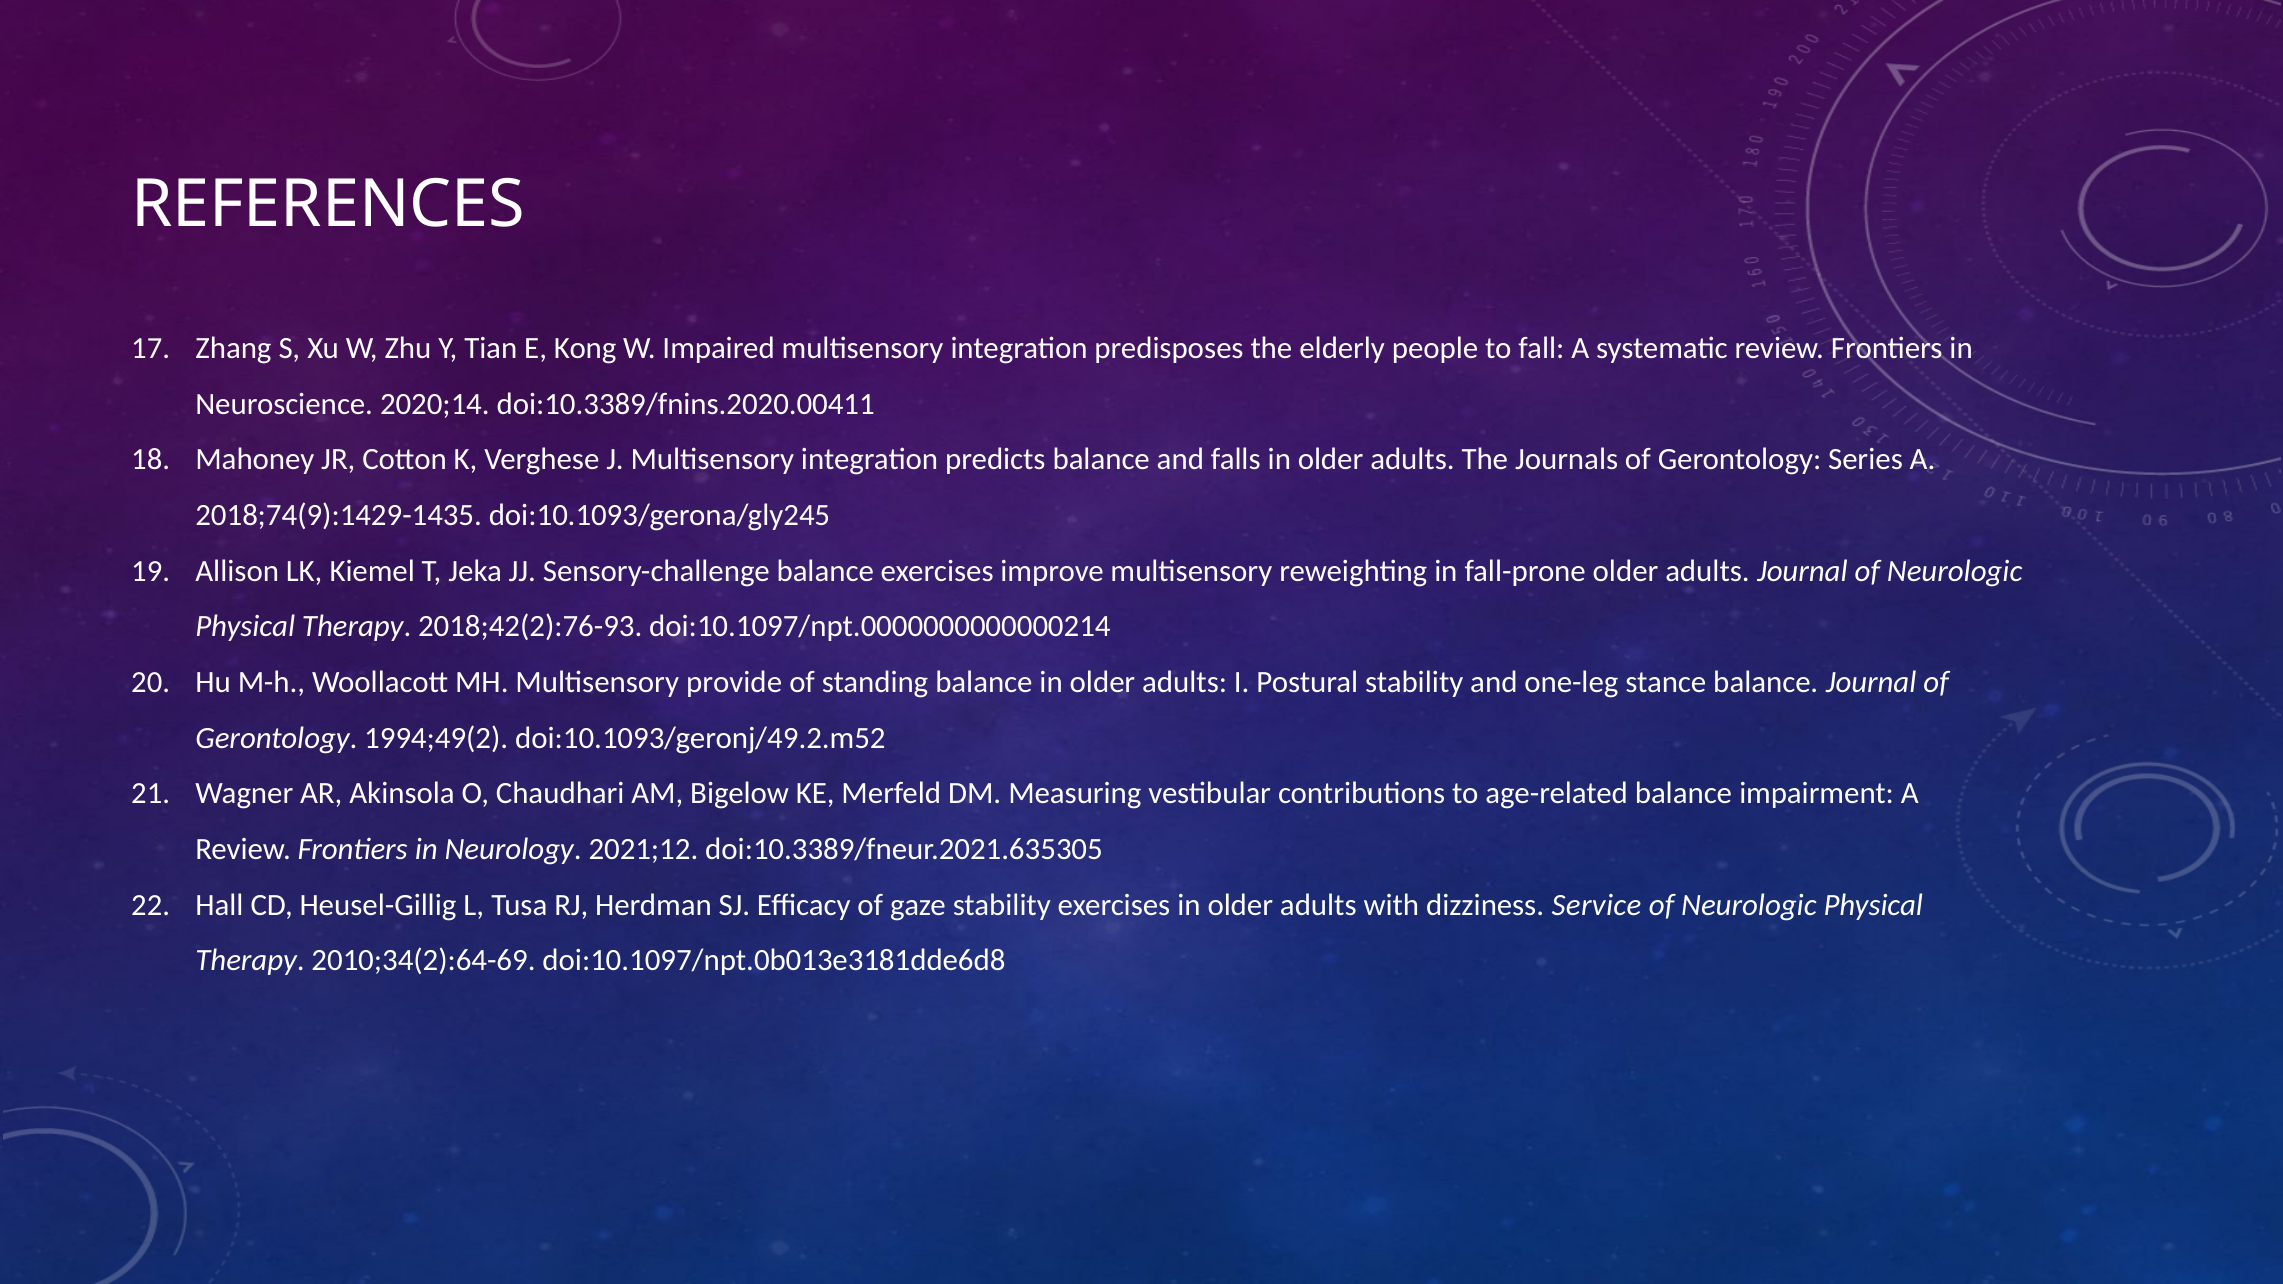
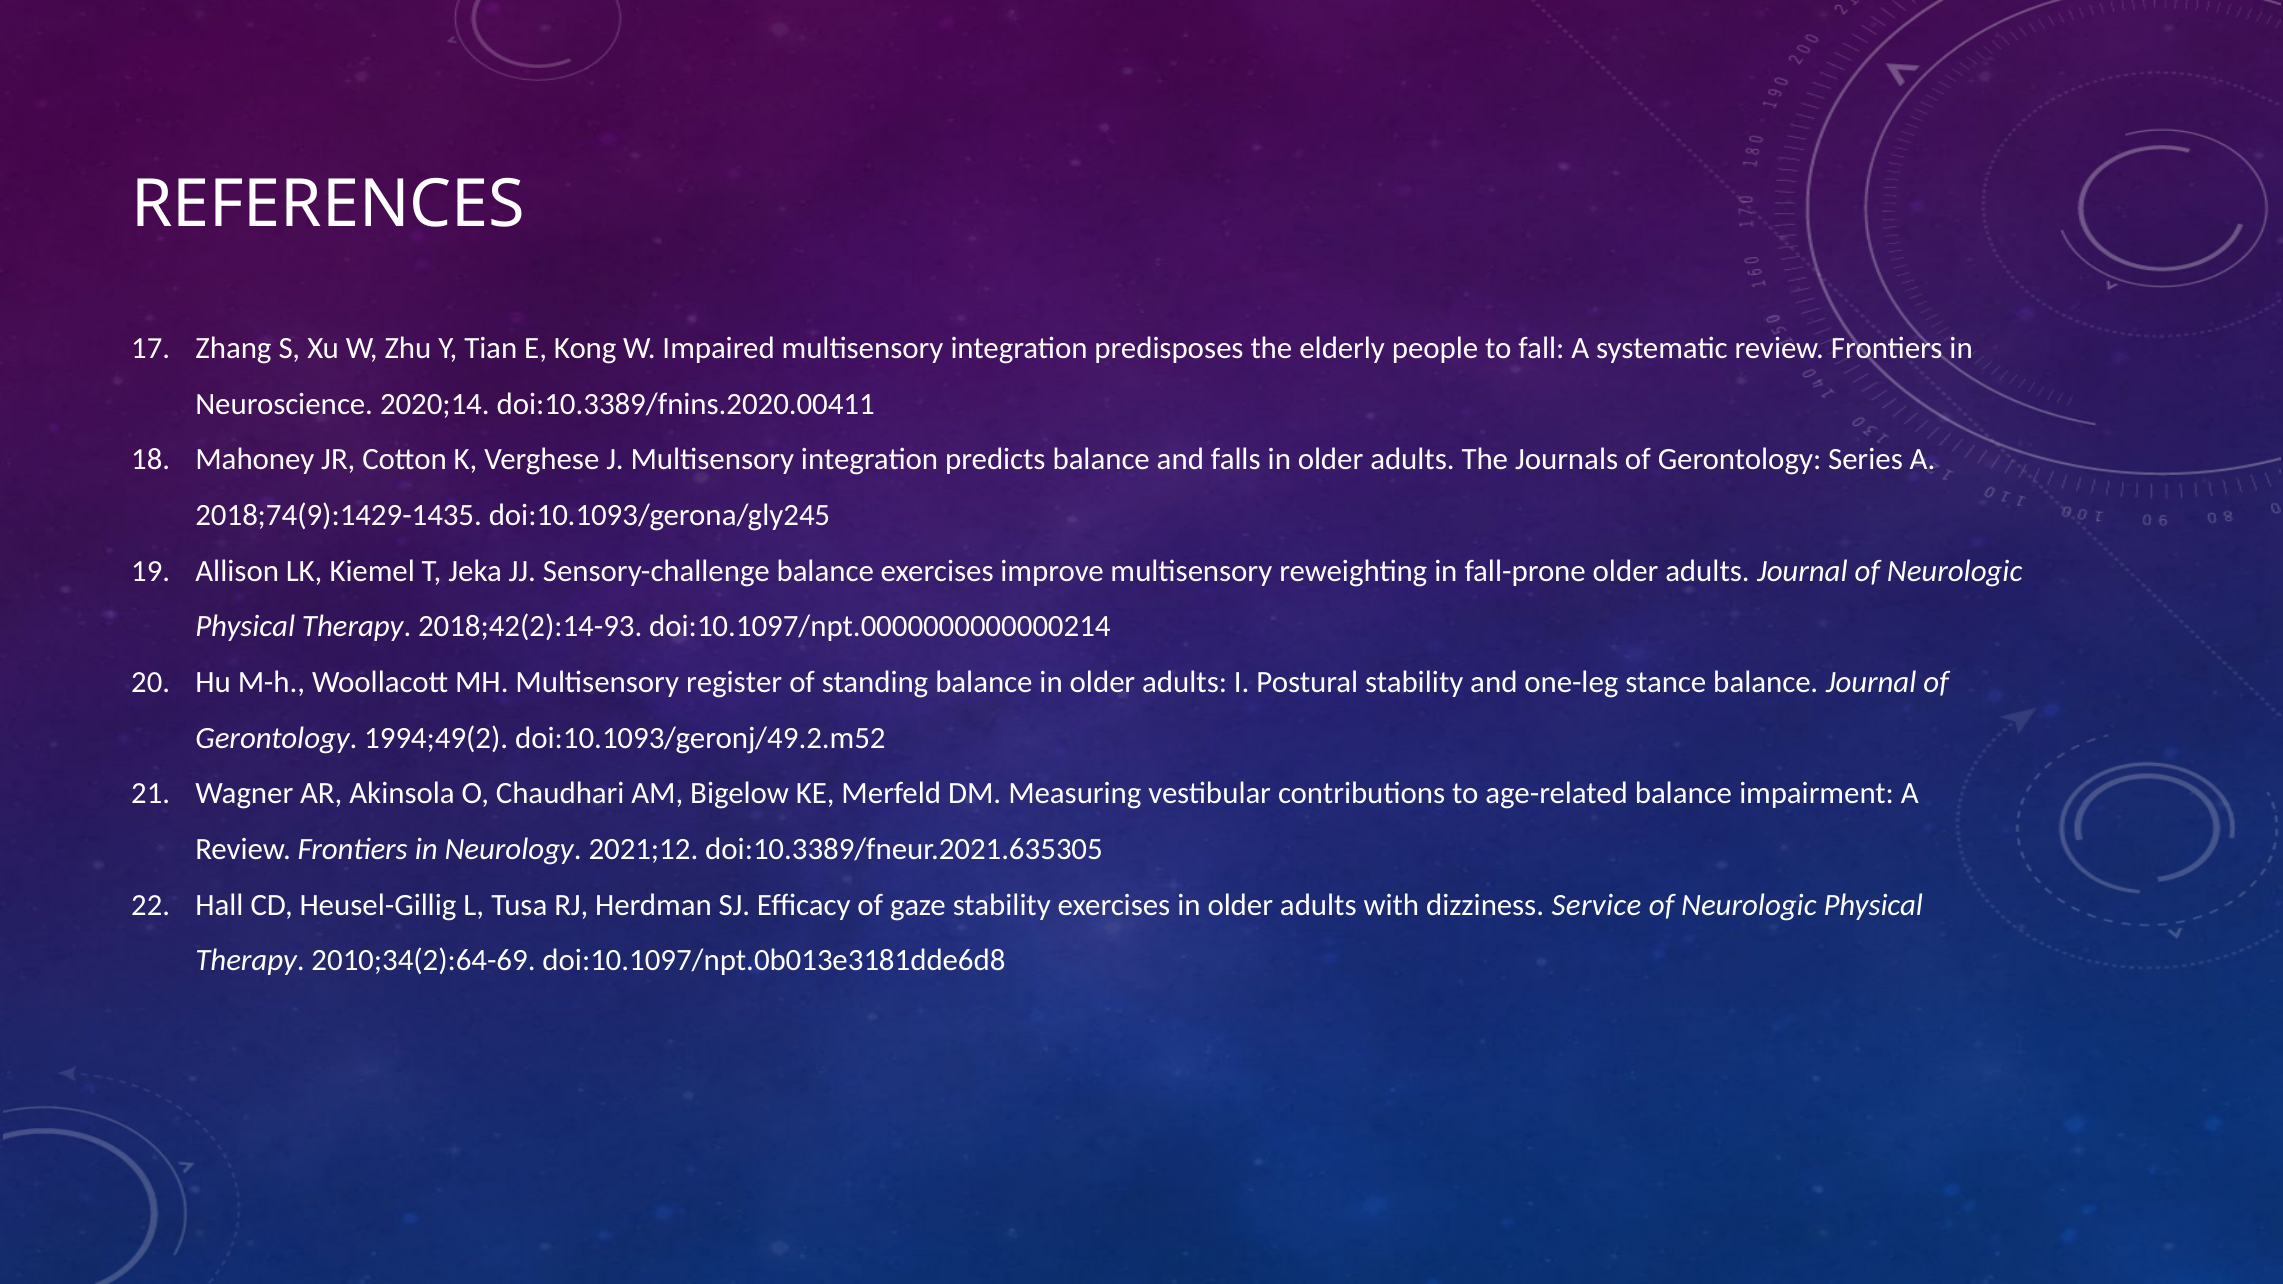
2018;42(2):76-93: 2018;42(2):76-93 -> 2018;42(2):14-93 (530, 627)
provide: provide -> register (734, 682)
